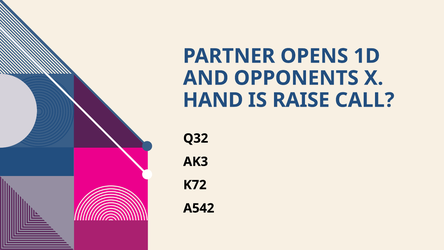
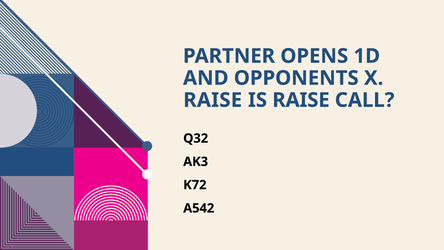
HAND: HAND -> RAISE (213, 100)
